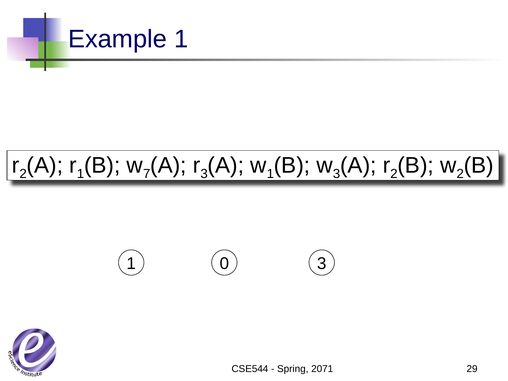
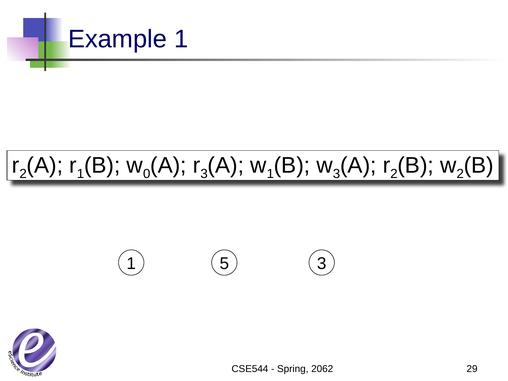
7: 7 -> 0 (147, 174)
0: 0 -> 5 (224, 264)
2071: 2071 -> 2062 (322, 369)
